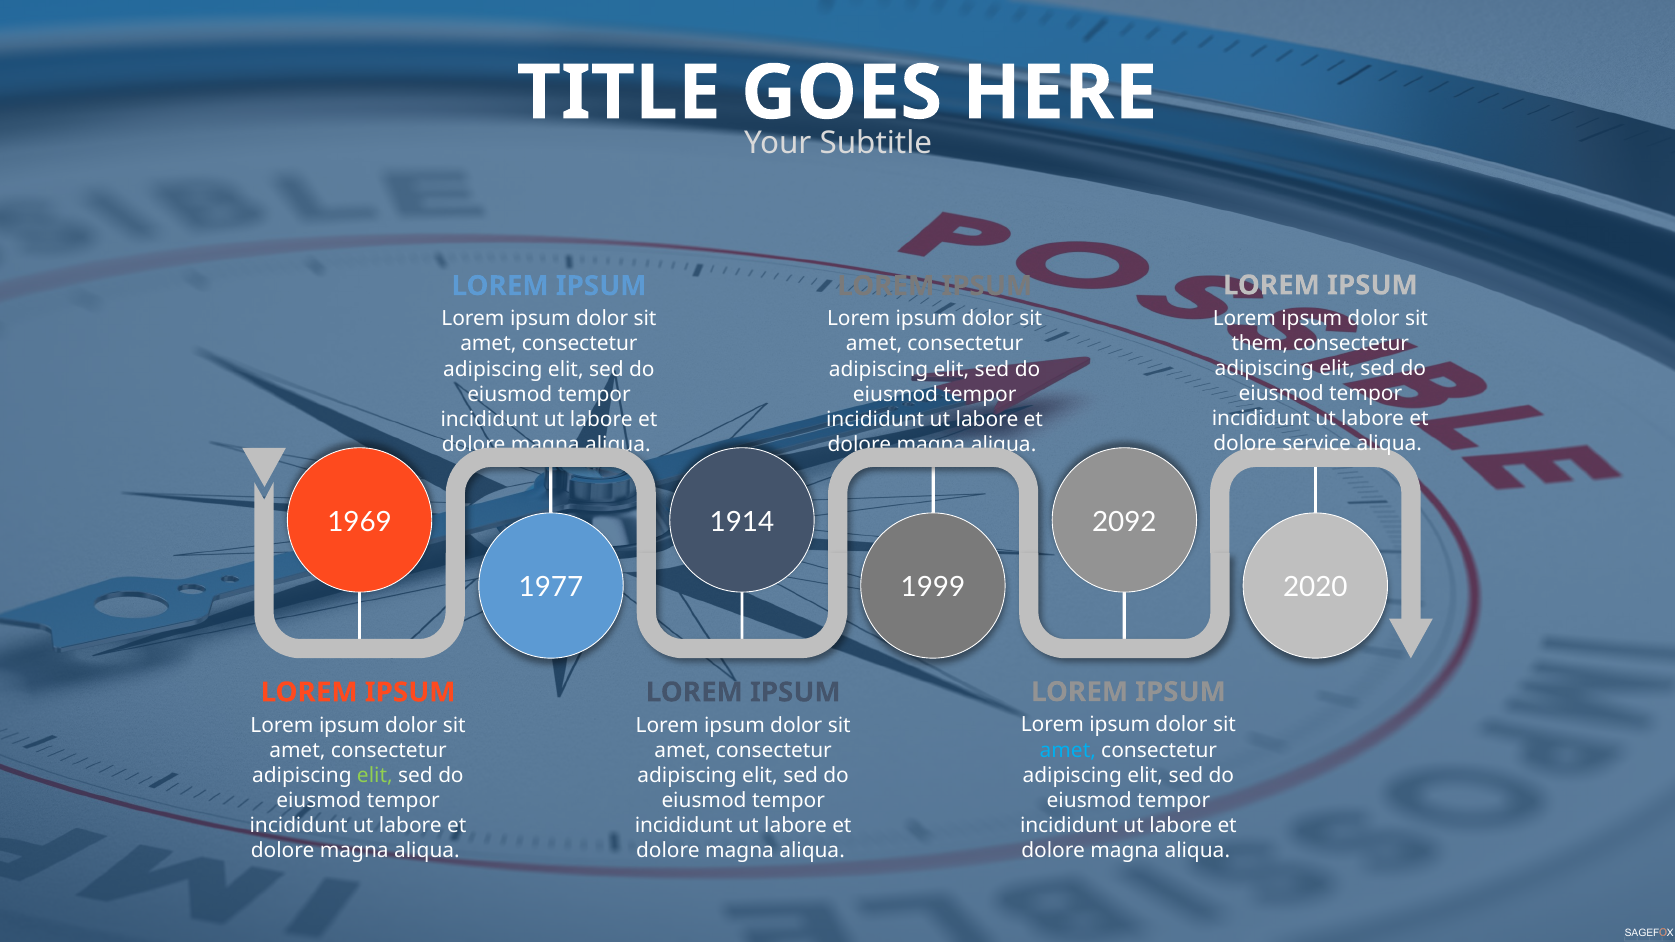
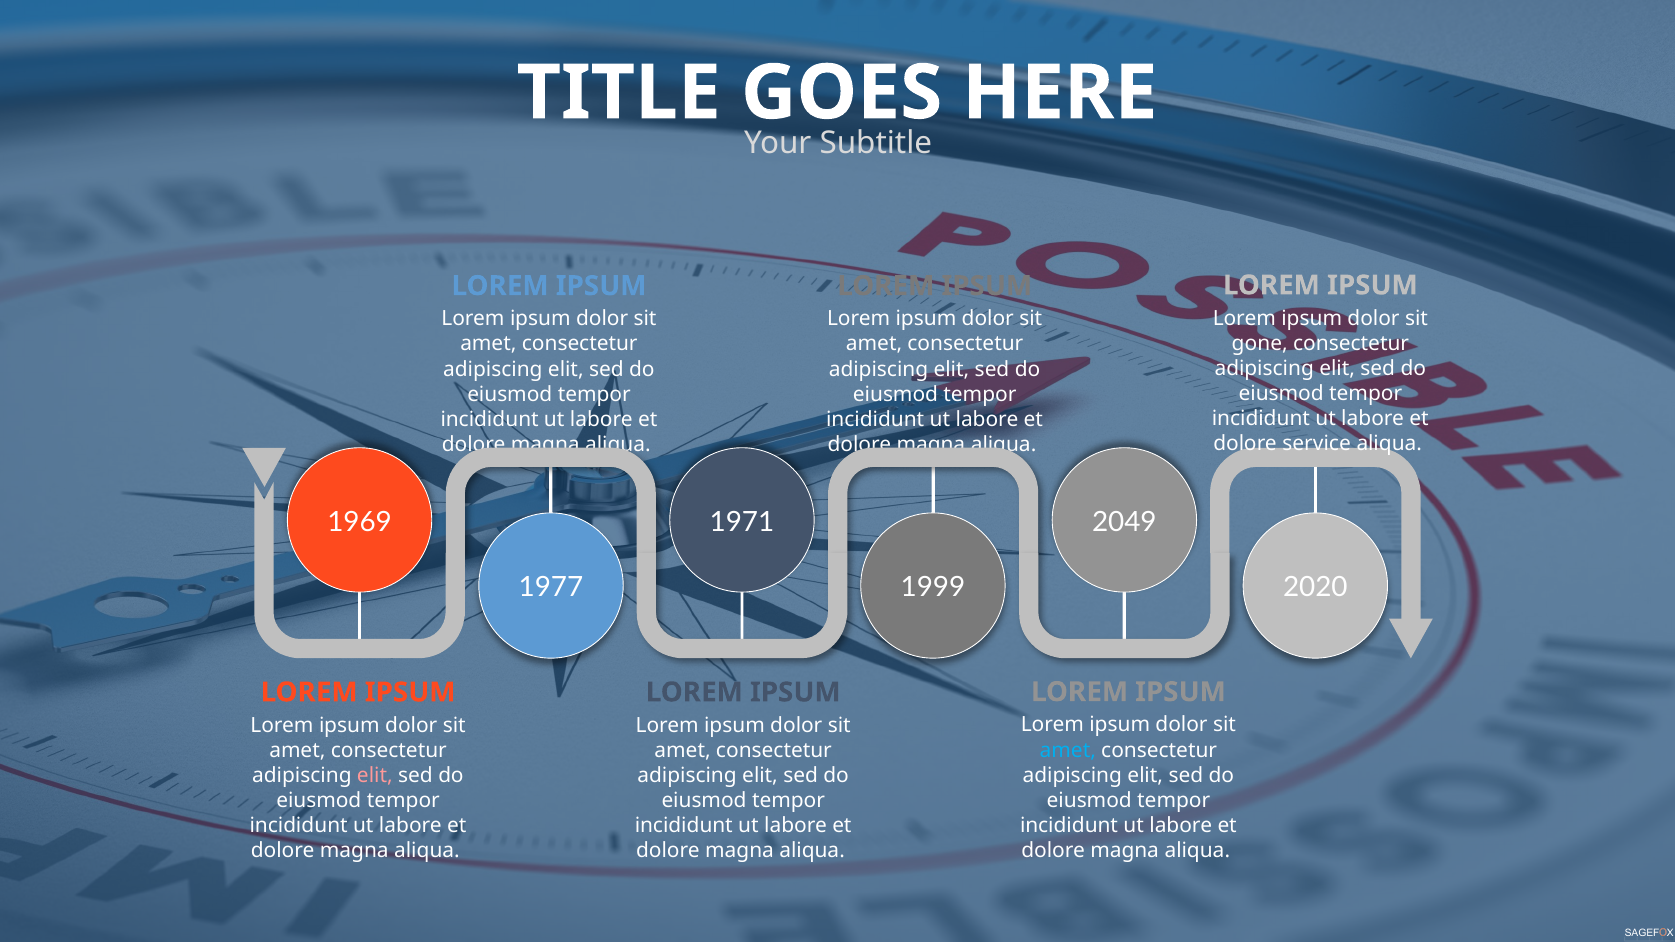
them: them -> gone (1260, 343)
1914: 1914 -> 1971 (742, 522)
2092: 2092 -> 2049 (1124, 522)
elit colour: light green -> pink (375, 776)
